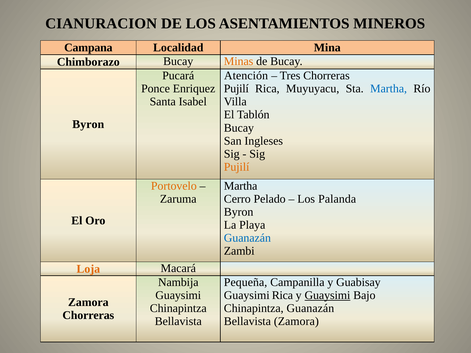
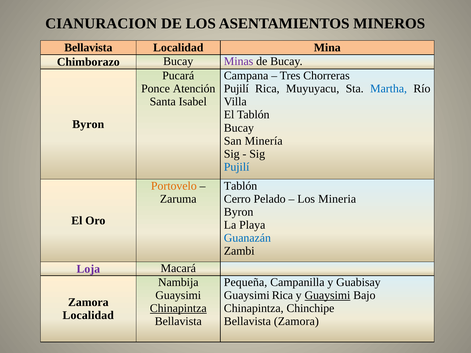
Campana: Campana -> Bellavista (88, 48)
Minas colour: orange -> purple (239, 61)
Atención: Atención -> Campana (246, 76)
Enriquez: Enriquez -> Atención (194, 89)
Ingleses: Ingleses -> Minería (264, 141)
Pujilí colour: orange -> blue (237, 167)
Martha: Martha -> Tablón (241, 186)
Palanda: Palanda -> Mineria (337, 199)
Loja colour: orange -> purple (88, 269)
Chinapintza underline: none -> present (178, 308)
Chinapintza Guanazán: Guanazán -> Chinchipe (310, 308)
Chorreras: Chorreras -> Localidad (88, 316)
